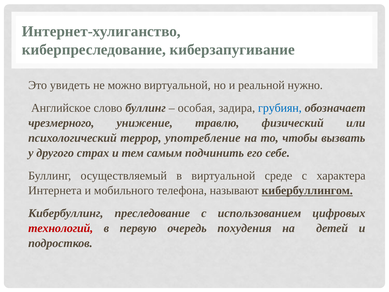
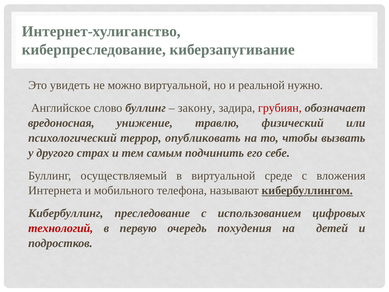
особая: особая -> закону (197, 108)
грубиян colour: blue -> red (280, 108)
чрезмерного: чрезмерного -> вредоносная (61, 123)
употребление: употребление -> опубликовать (203, 138)
характера: характера -> вложения (341, 175)
